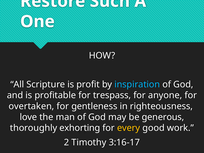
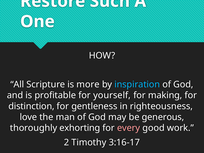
profit: profit -> more (88, 84)
trespass: trespass -> yourself (112, 95)
anyone: anyone -> making (165, 95)
overtaken: overtaken -> distinction (31, 106)
every colour: yellow -> pink (129, 128)
